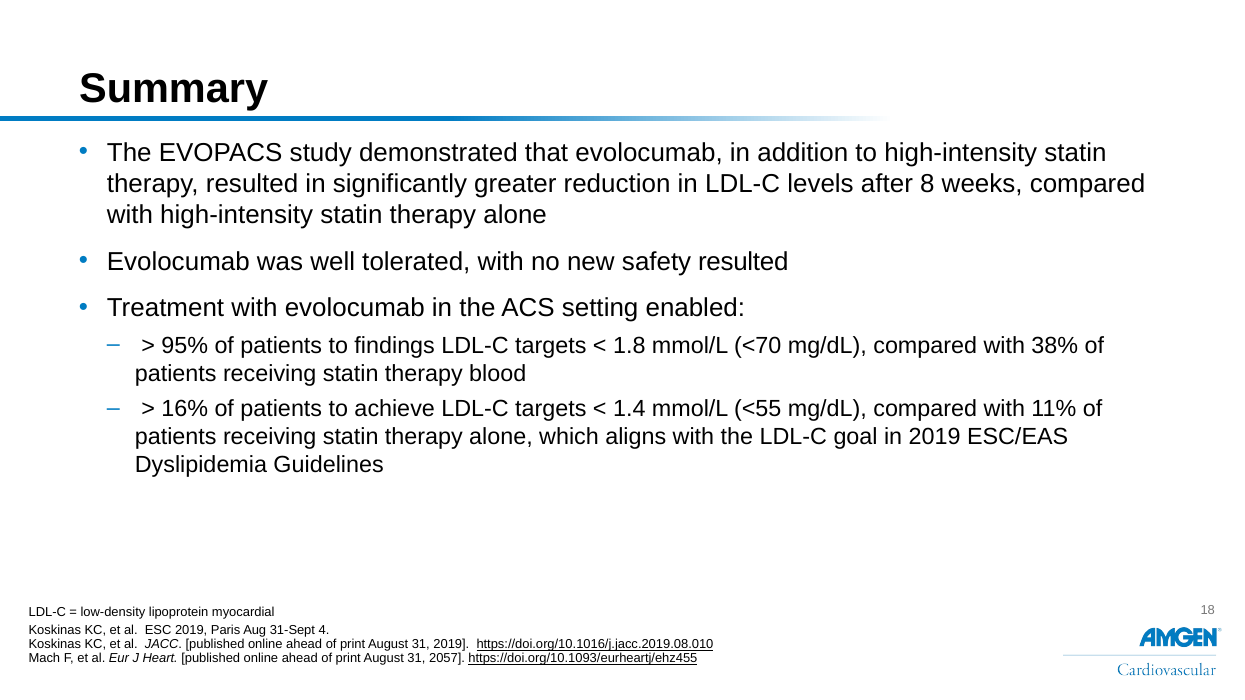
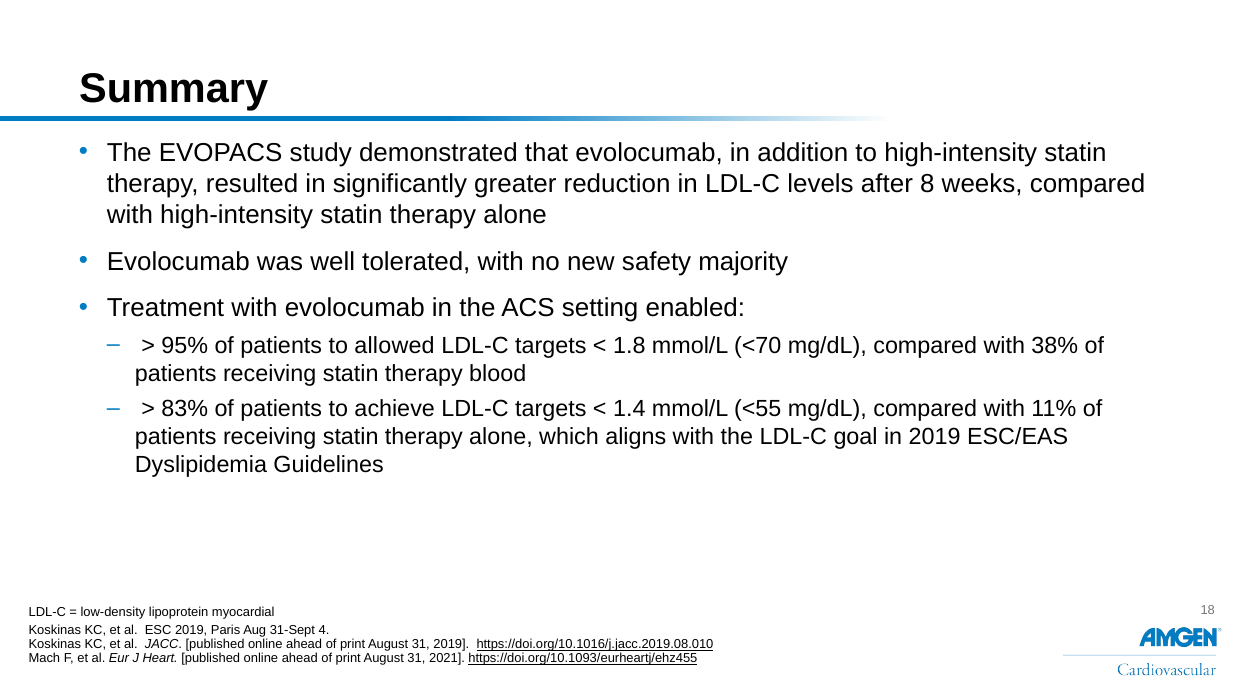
safety resulted: resulted -> majority (743, 262)
findings: findings -> allowed (395, 346)
16%: 16% -> 83% (185, 409)
2057: 2057 -> 2021 (447, 659)
